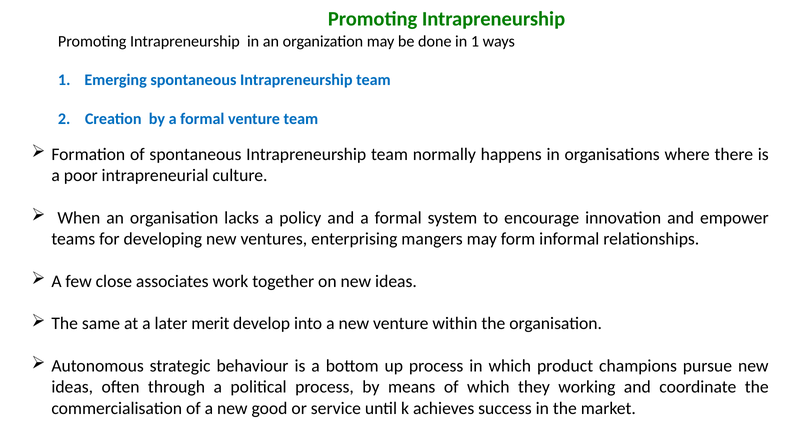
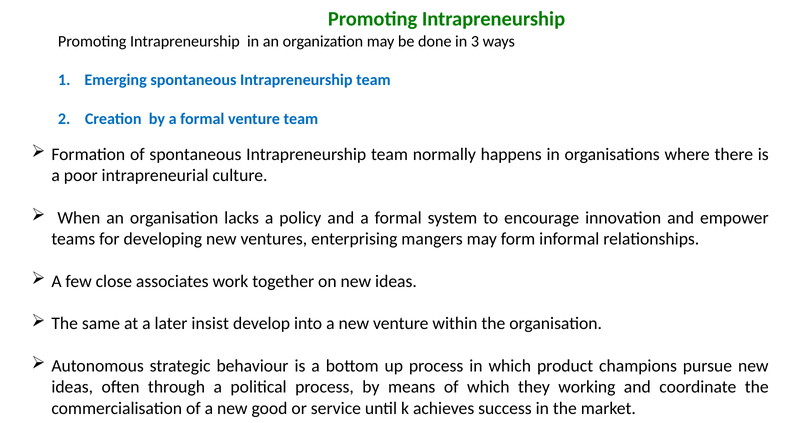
in 1: 1 -> 3 (475, 41)
merit: merit -> insist (210, 323)
